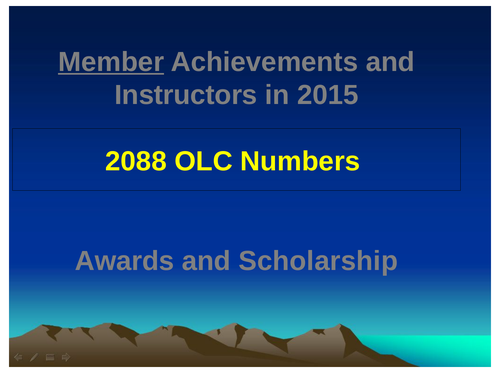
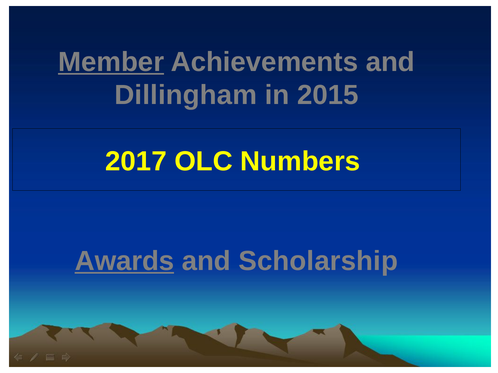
Instructors: Instructors -> Dillingham (186, 95)
2088: 2088 -> 2017 (136, 162)
Awards underline: none -> present (124, 261)
